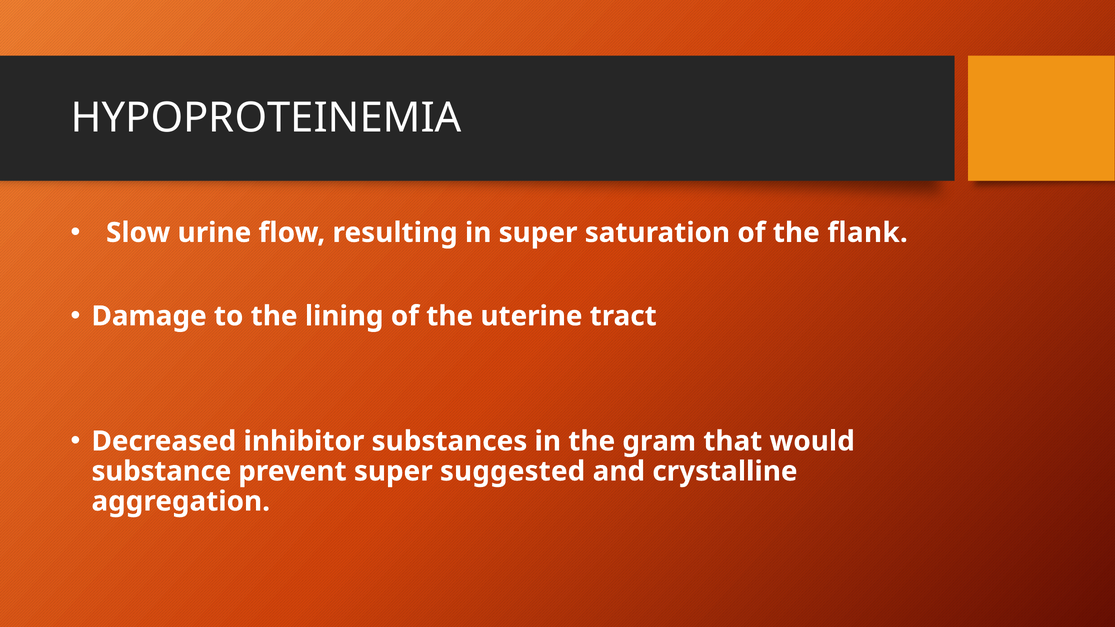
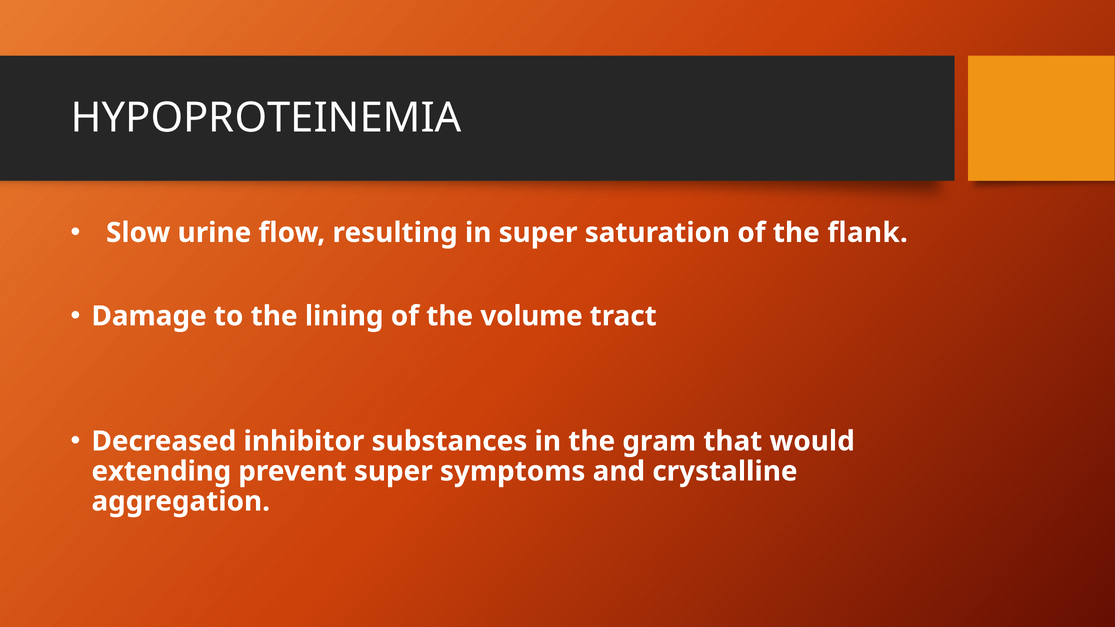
uterine: uterine -> volume (532, 316)
substance: substance -> extending (161, 471)
suggested: suggested -> symptoms (513, 471)
